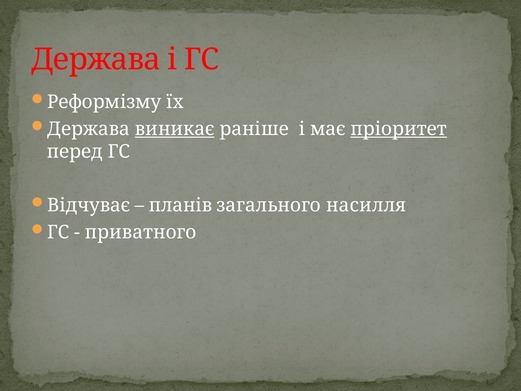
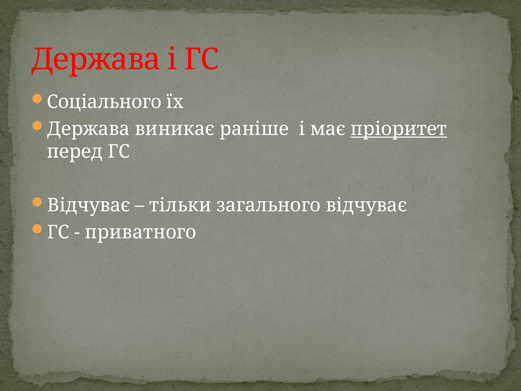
Реформізму: Реформізму -> Соціального (104, 102)
виникає underline: present -> none (175, 129)
планів: планів -> тільки (180, 205)
загального насилля: насилля -> відчуває (366, 205)
